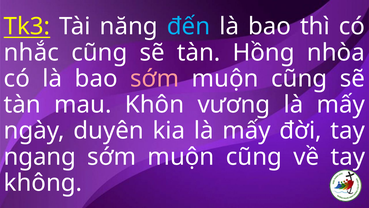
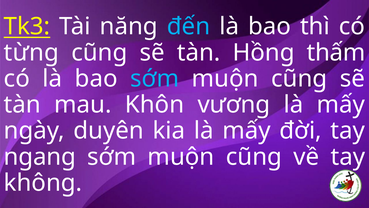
nhắc: nhắc -> từng (31, 52)
nhòa: nhòa -> thấm (336, 52)
sớm colour: pink -> light blue (155, 78)
